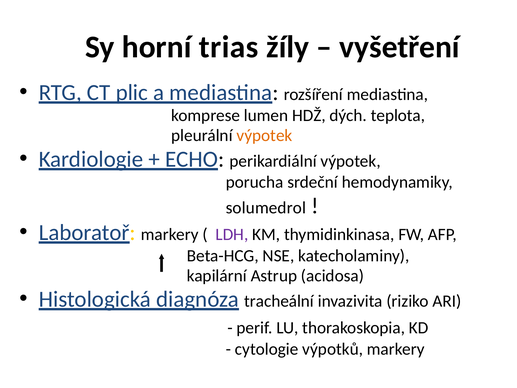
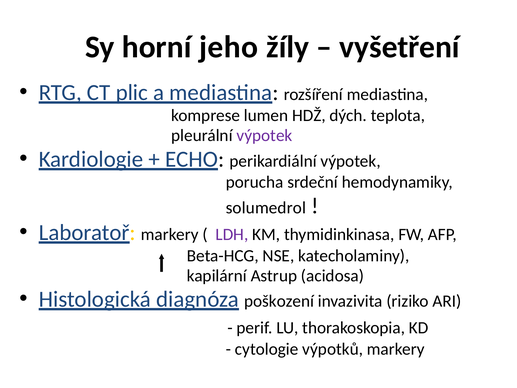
trias: trias -> jeho (229, 47)
výpotek colour: orange -> purple (265, 136)
tracheální: tracheální -> poškození (279, 301)
